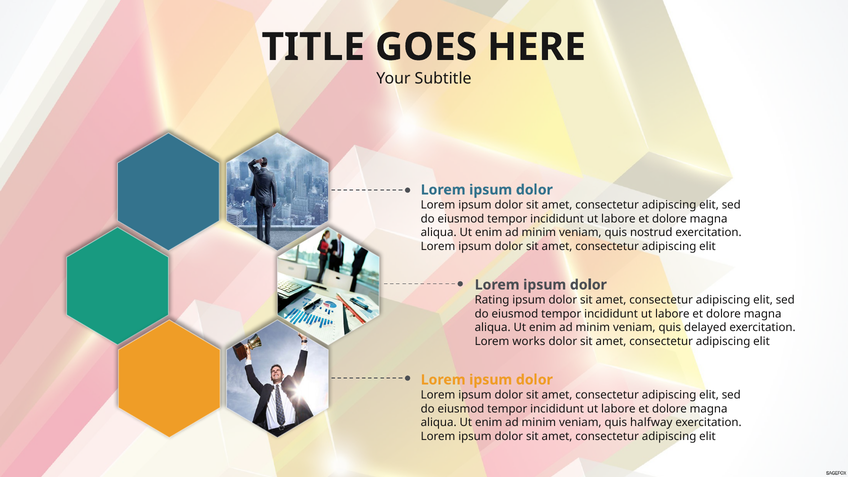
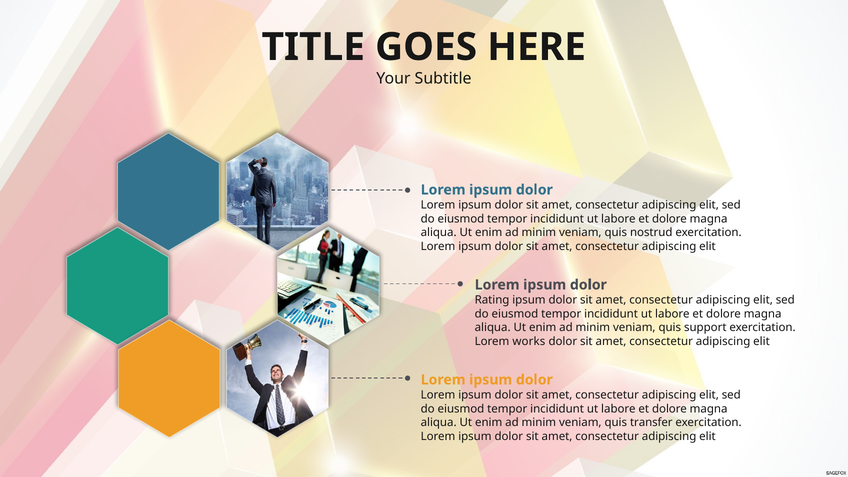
delayed: delayed -> support (705, 328)
halfway: halfway -> transfer (651, 423)
